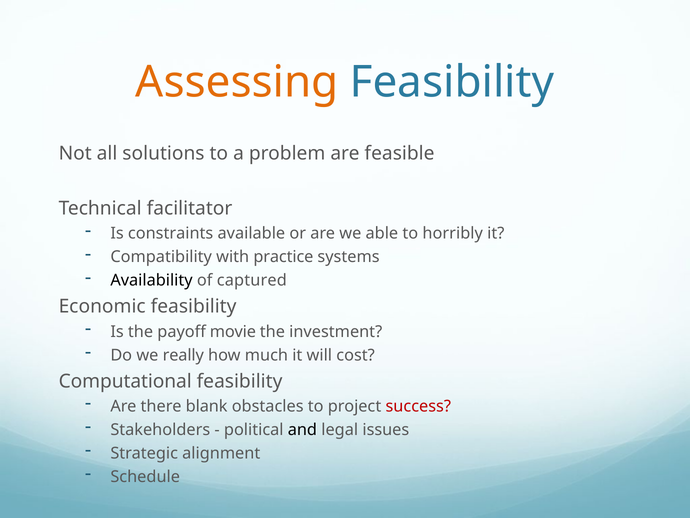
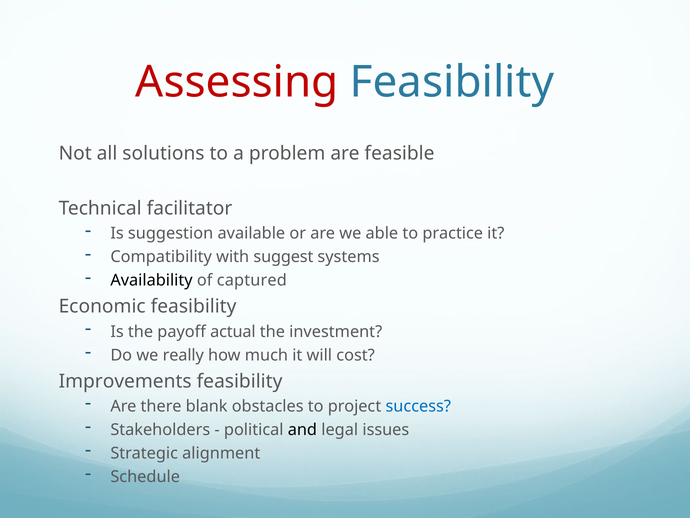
Assessing colour: orange -> red (237, 82)
constraints: constraints -> suggestion (171, 233)
horribly: horribly -> practice (453, 233)
practice: practice -> suggest (283, 257)
movie: movie -> actual (233, 331)
Computational: Computational -> Improvements (125, 381)
success colour: red -> blue (418, 406)
